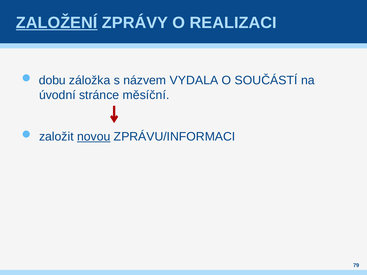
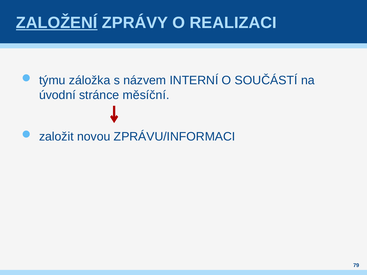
dobu: dobu -> týmu (52, 80)
VYDALA: VYDALA -> INTERNÍ (194, 80)
novou underline: present -> none (94, 137)
